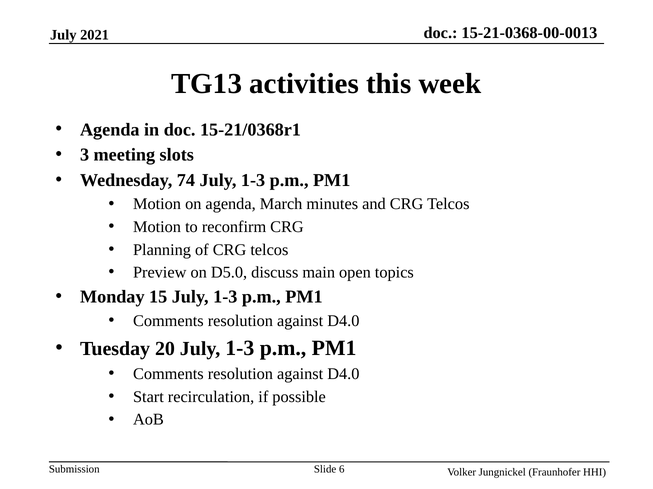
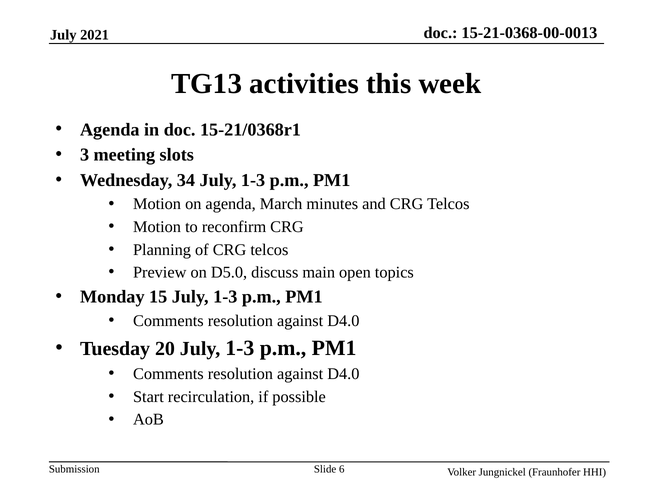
74: 74 -> 34 (186, 181)
